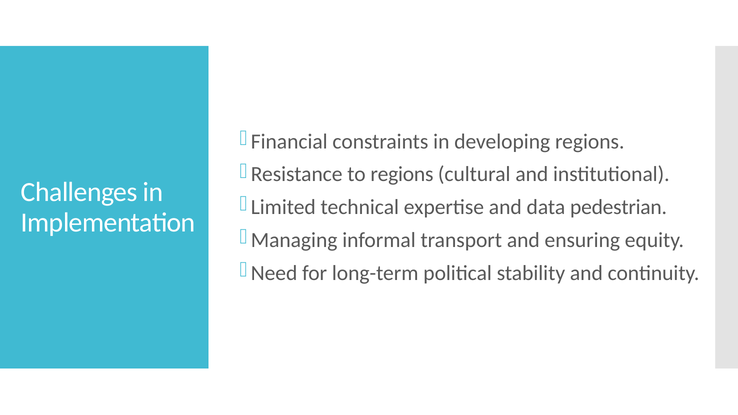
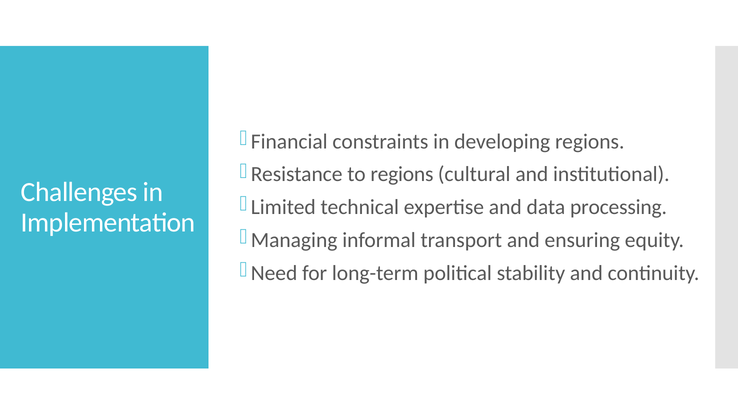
pedestrian: pedestrian -> processing (618, 207)
